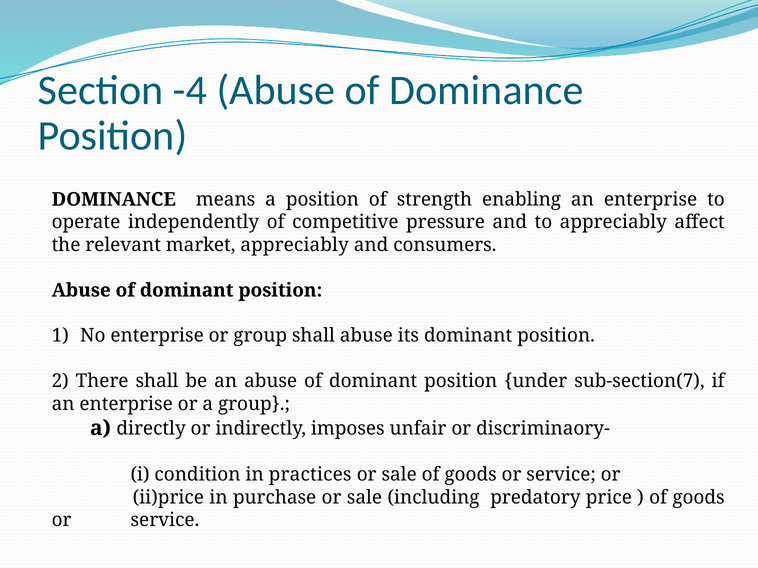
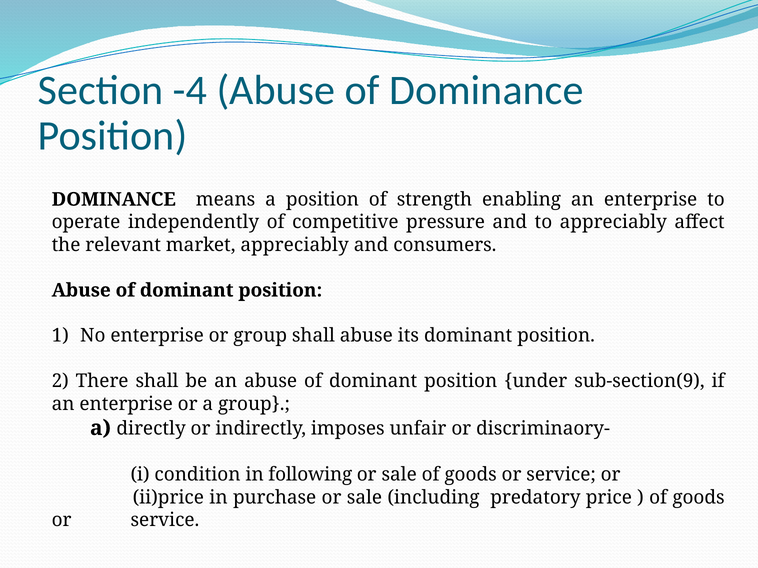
sub-section(7: sub-section(7 -> sub-section(9 (639, 382)
practices: practices -> following (310, 475)
